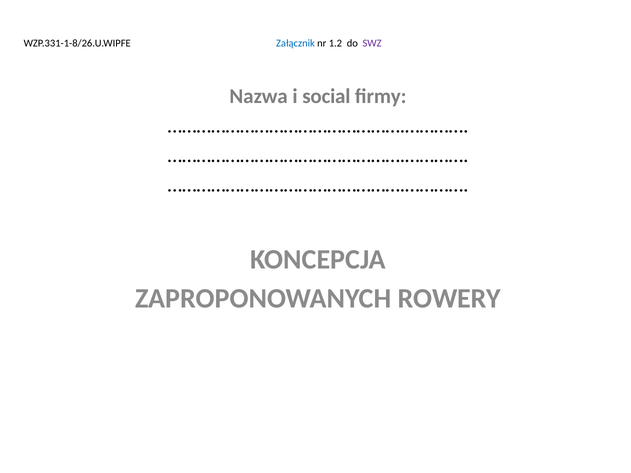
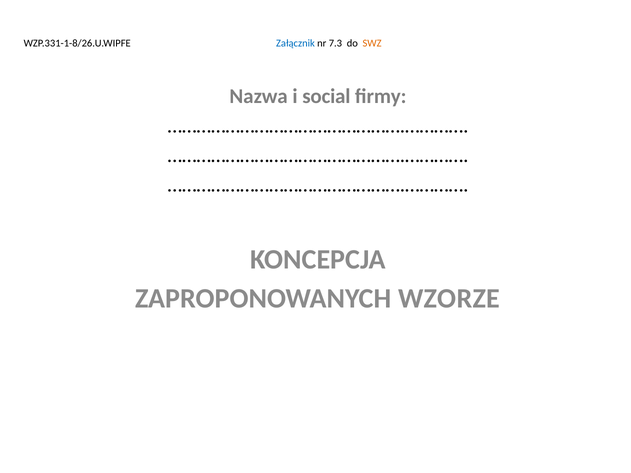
1.2: 1.2 -> 7.3 (335, 43)
SWZ colour: purple -> orange (372, 43)
ROWERY: ROWERY -> WZORZE (449, 299)
